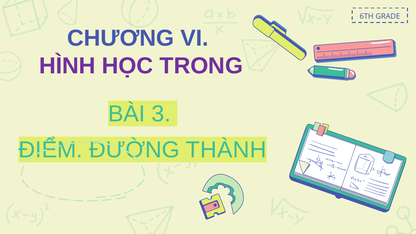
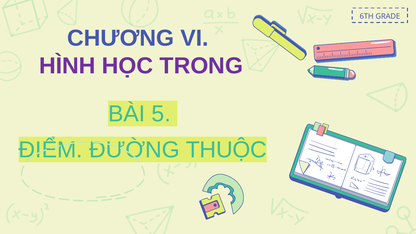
3: 3 -> 5 (161, 114)
THÀNH: THÀNH -> THUỘC (226, 150)
